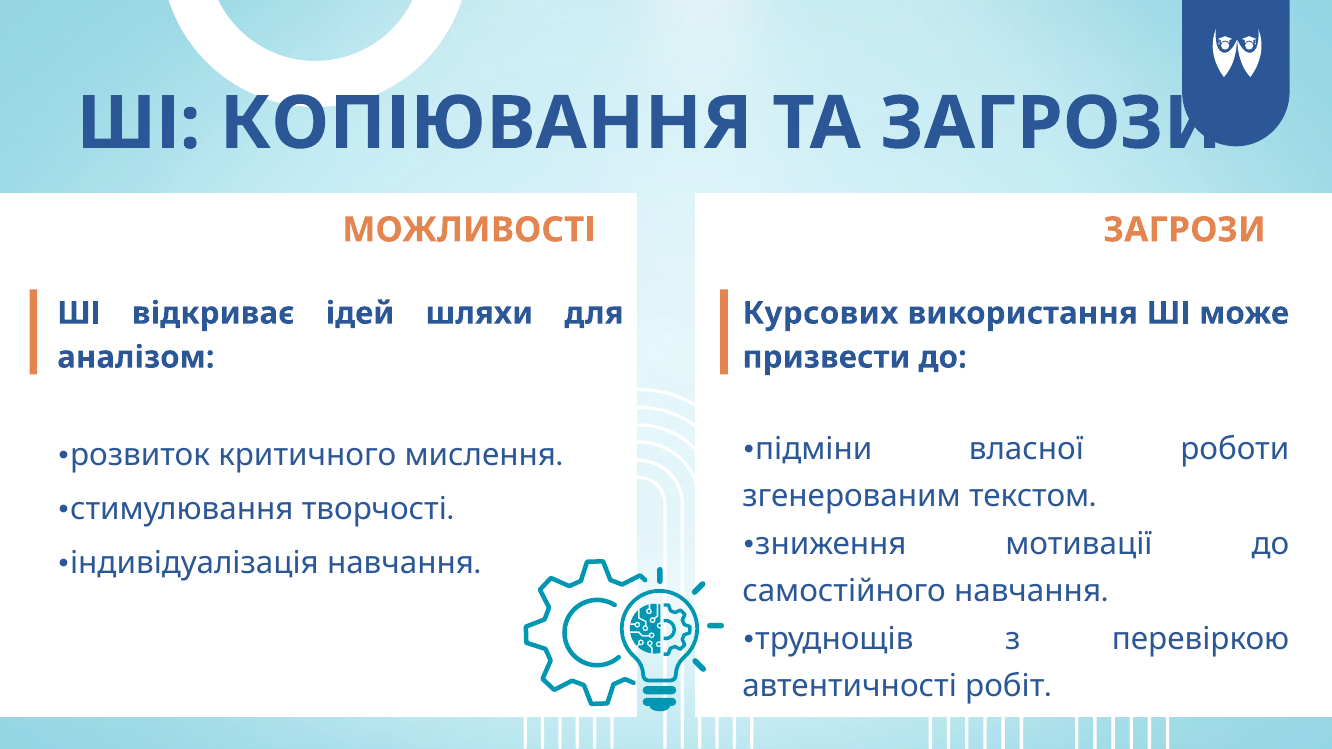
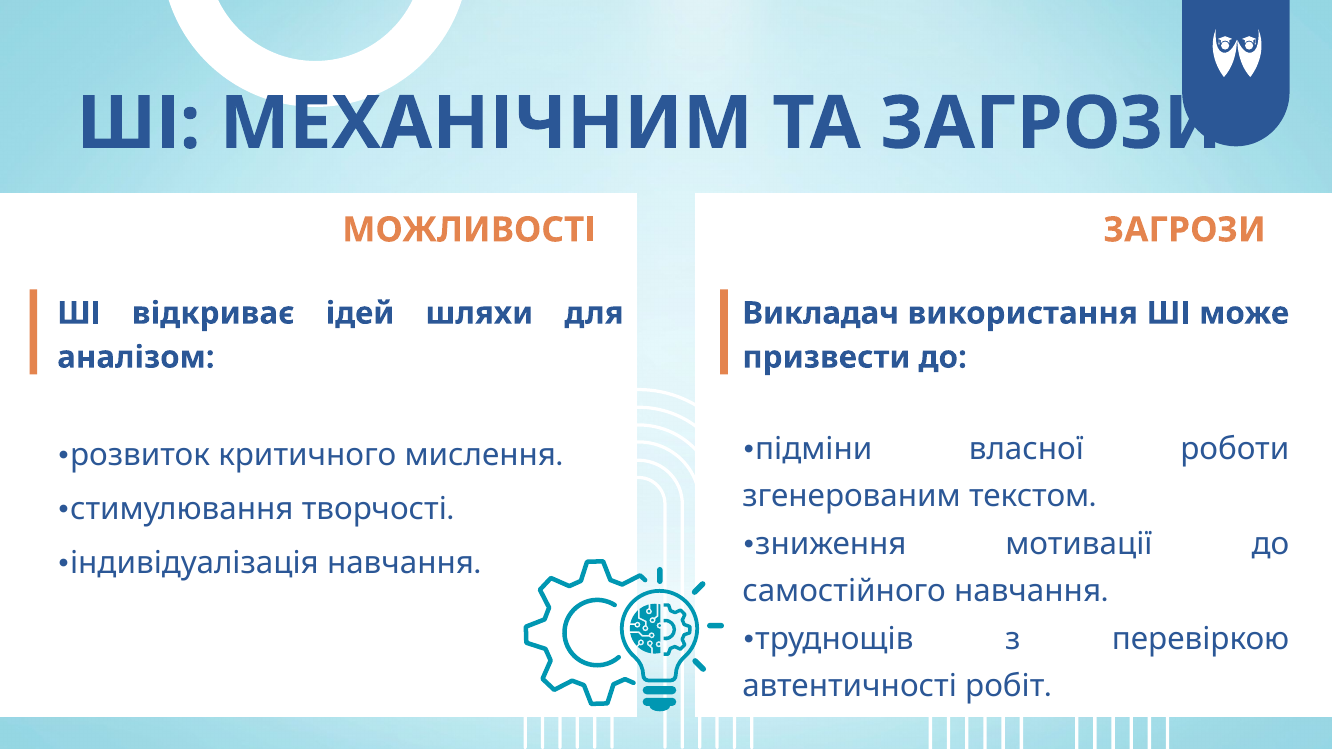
КОПІЮВАННЯ: КОПІЮВАННЯ -> МЕХАНІЧНИМ (486, 124)
Курсових: Курсових -> Викладач (821, 313)
